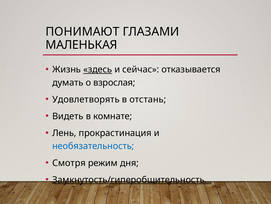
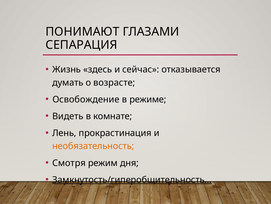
МАЛЕНЬКАЯ: МАЛЕНЬКАЯ -> СЕПАРАЦИЯ (81, 45)
здесь underline: present -> none (98, 69)
взрослая: взрослая -> возрасте (114, 82)
Удовлетворять: Удовлетворять -> Освобождение (86, 99)
отстань: отстань -> режиме (148, 99)
необязательность colour: blue -> orange (93, 146)
